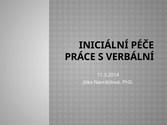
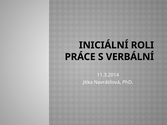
PÉČE: PÉČE -> ROLI (142, 45)
